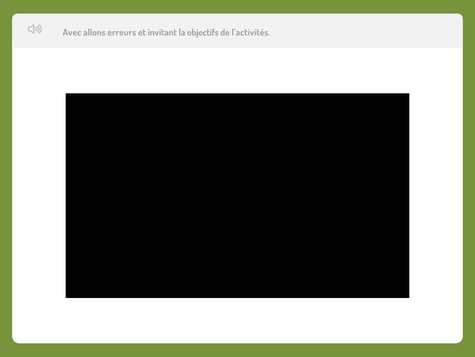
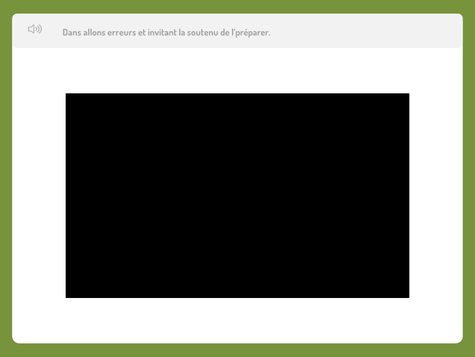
Avec: Avec -> Dans (72, 32)
objectifs: objectifs -> soutenu (203, 32)
l’activités: l’activités -> l’préparer (251, 32)
